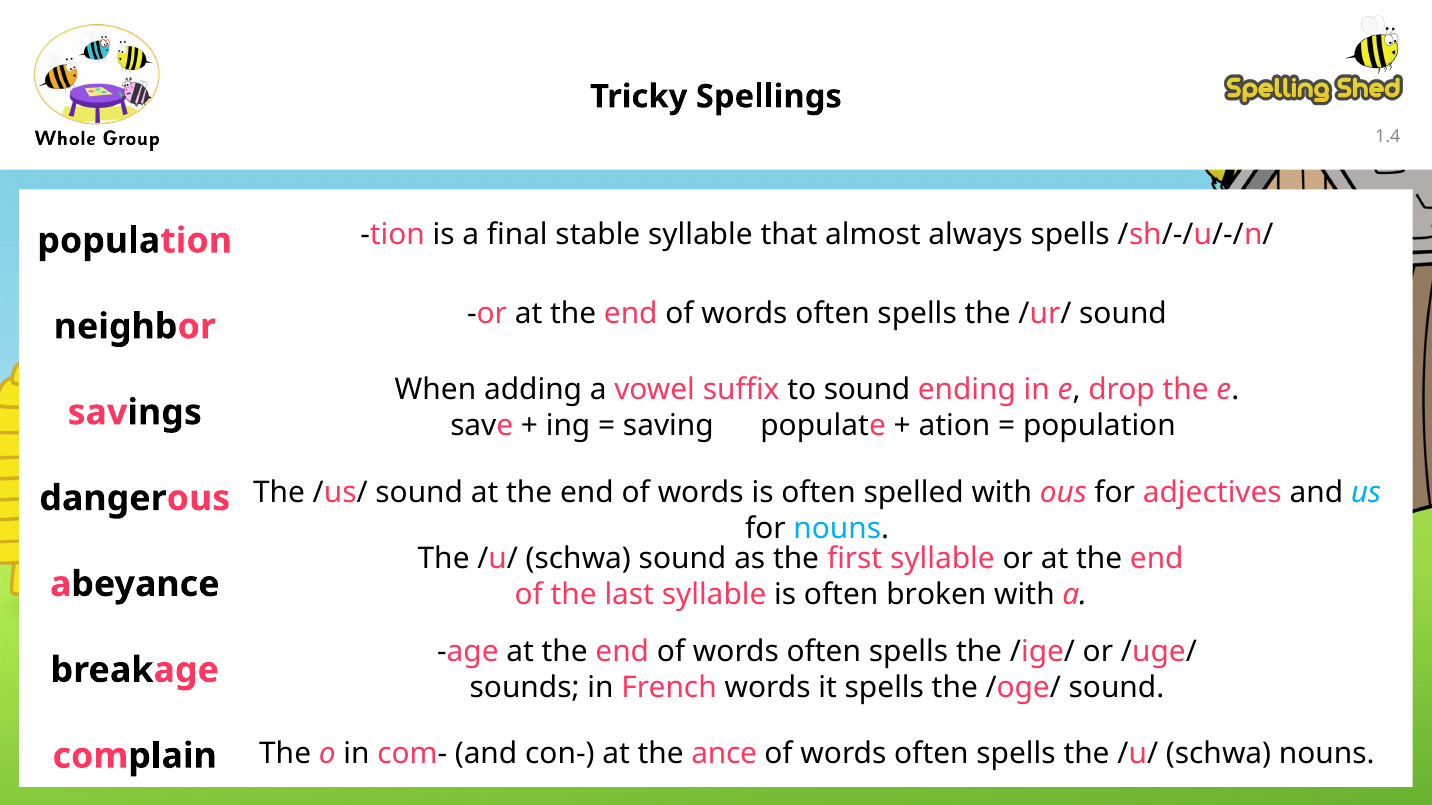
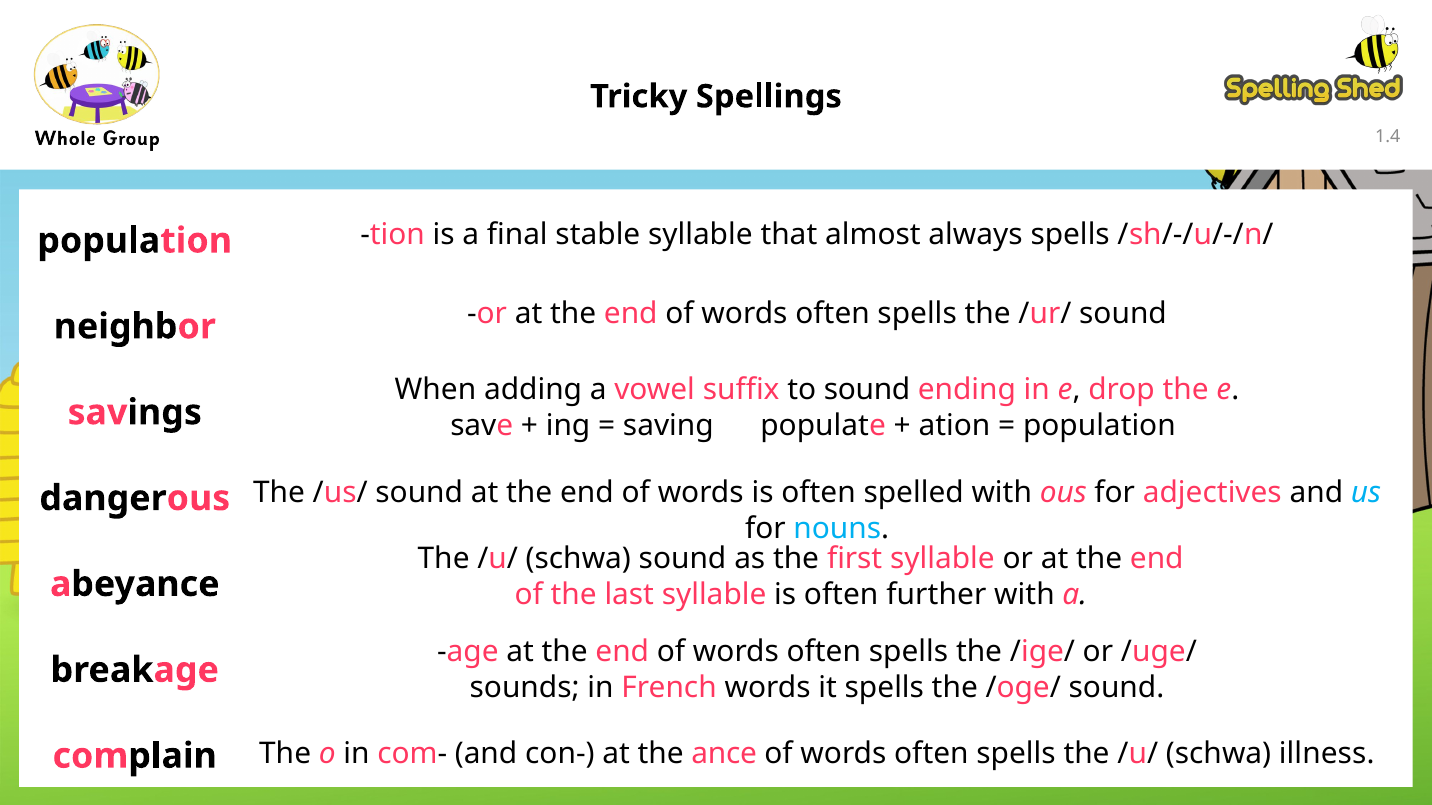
broken: broken -> further (936, 595)
schwa nouns: nouns -> illness (1327, 754)
